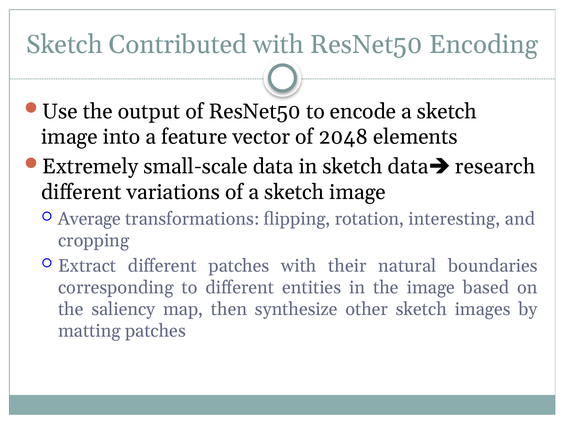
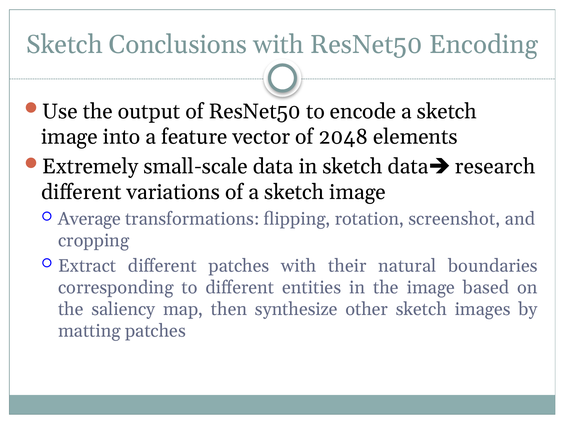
Contributed: Contributed -> Conclusions (178, 44)
interesting: interesting -> screenshot (454, 219)
